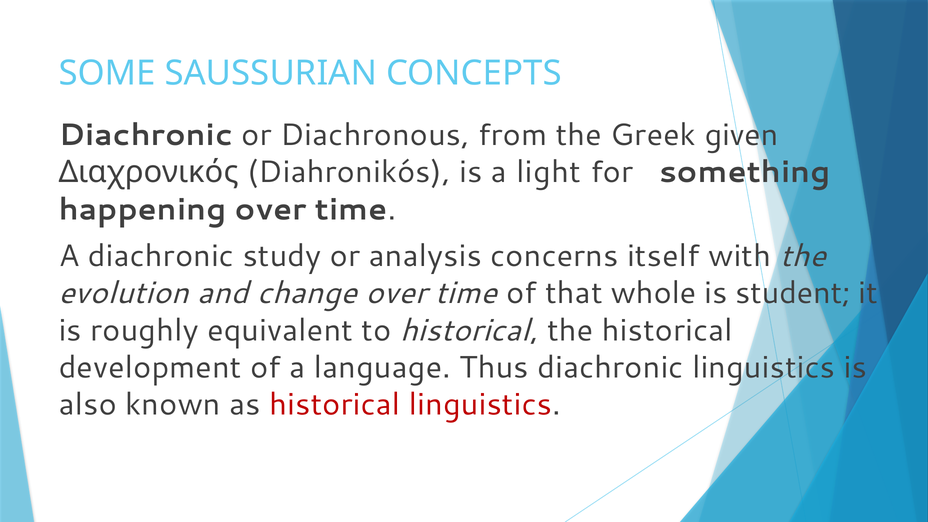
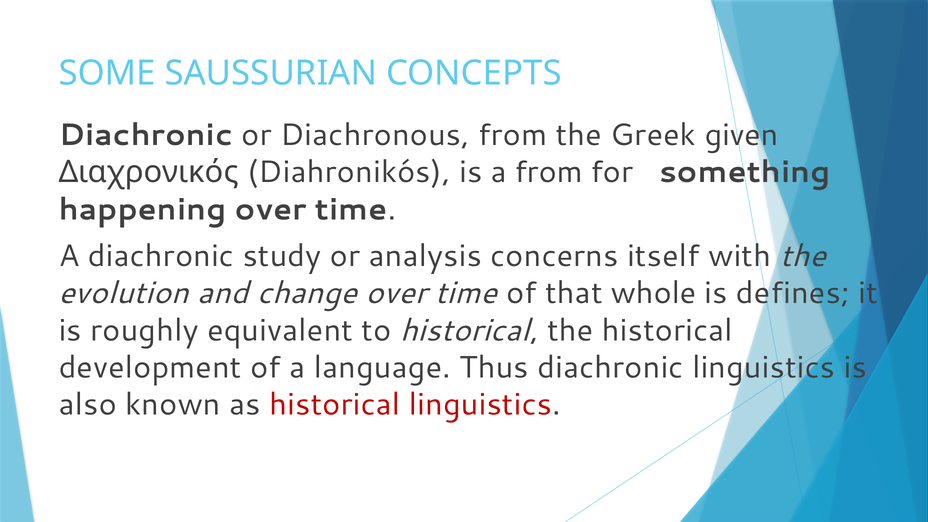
a light: light -> from (549, 172)
student: student -> defines (793, 293)
